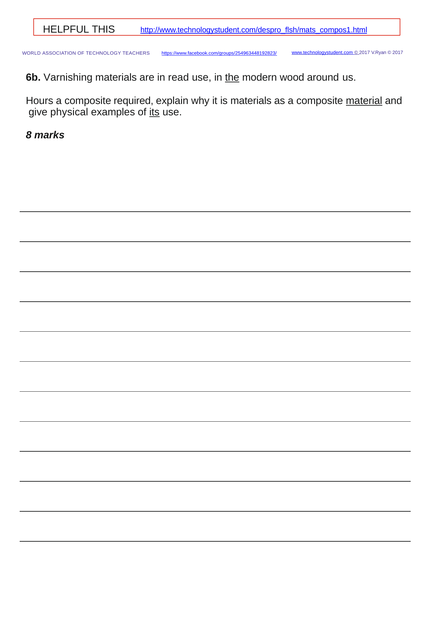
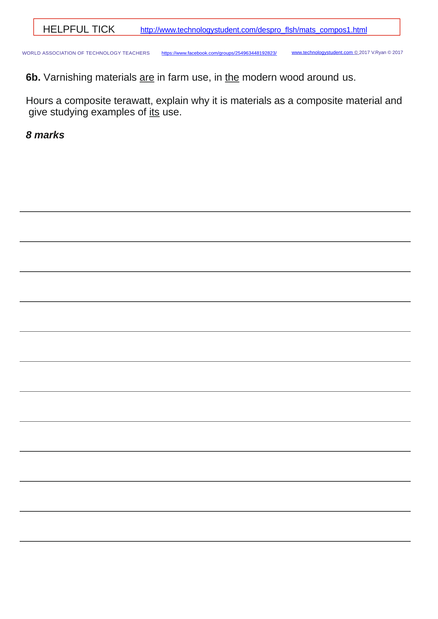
THIS: THIS -> TICK (103, 29)
are underline: none -> present (147, 78)
read: read -> farm (179, 78)
required: required -> terawatt (134, 101)
material underline: present -> none (364, 101)
physical: physical -> studying (69, 112)
